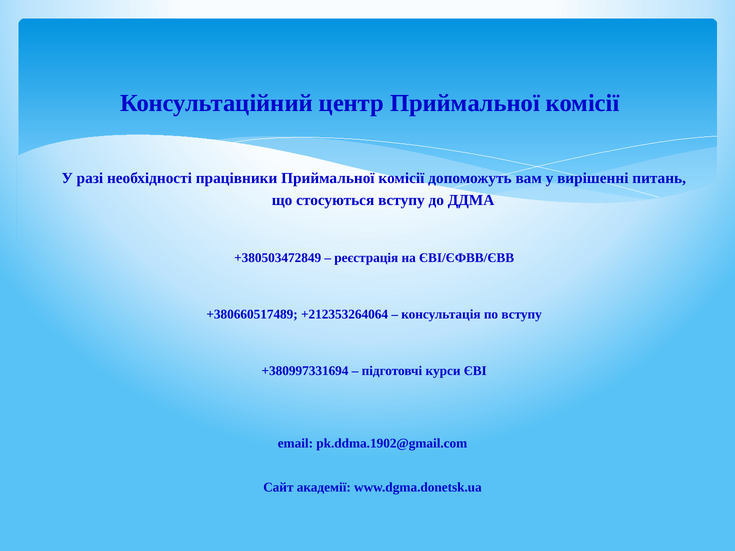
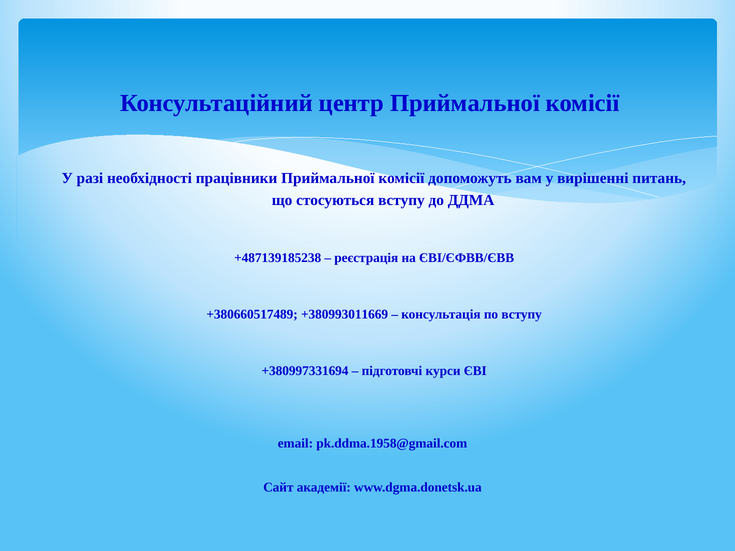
+380503472849: +380503472849 -> +487139185238 (278, 258)
+212353264064: +212353264064 -> +380993011669 (345, 315)
pk.ddma.1902@gmail.com: pk.ddma.1902@gmail.com -> pk.ddma.1958@gmail.com (392, 444)
